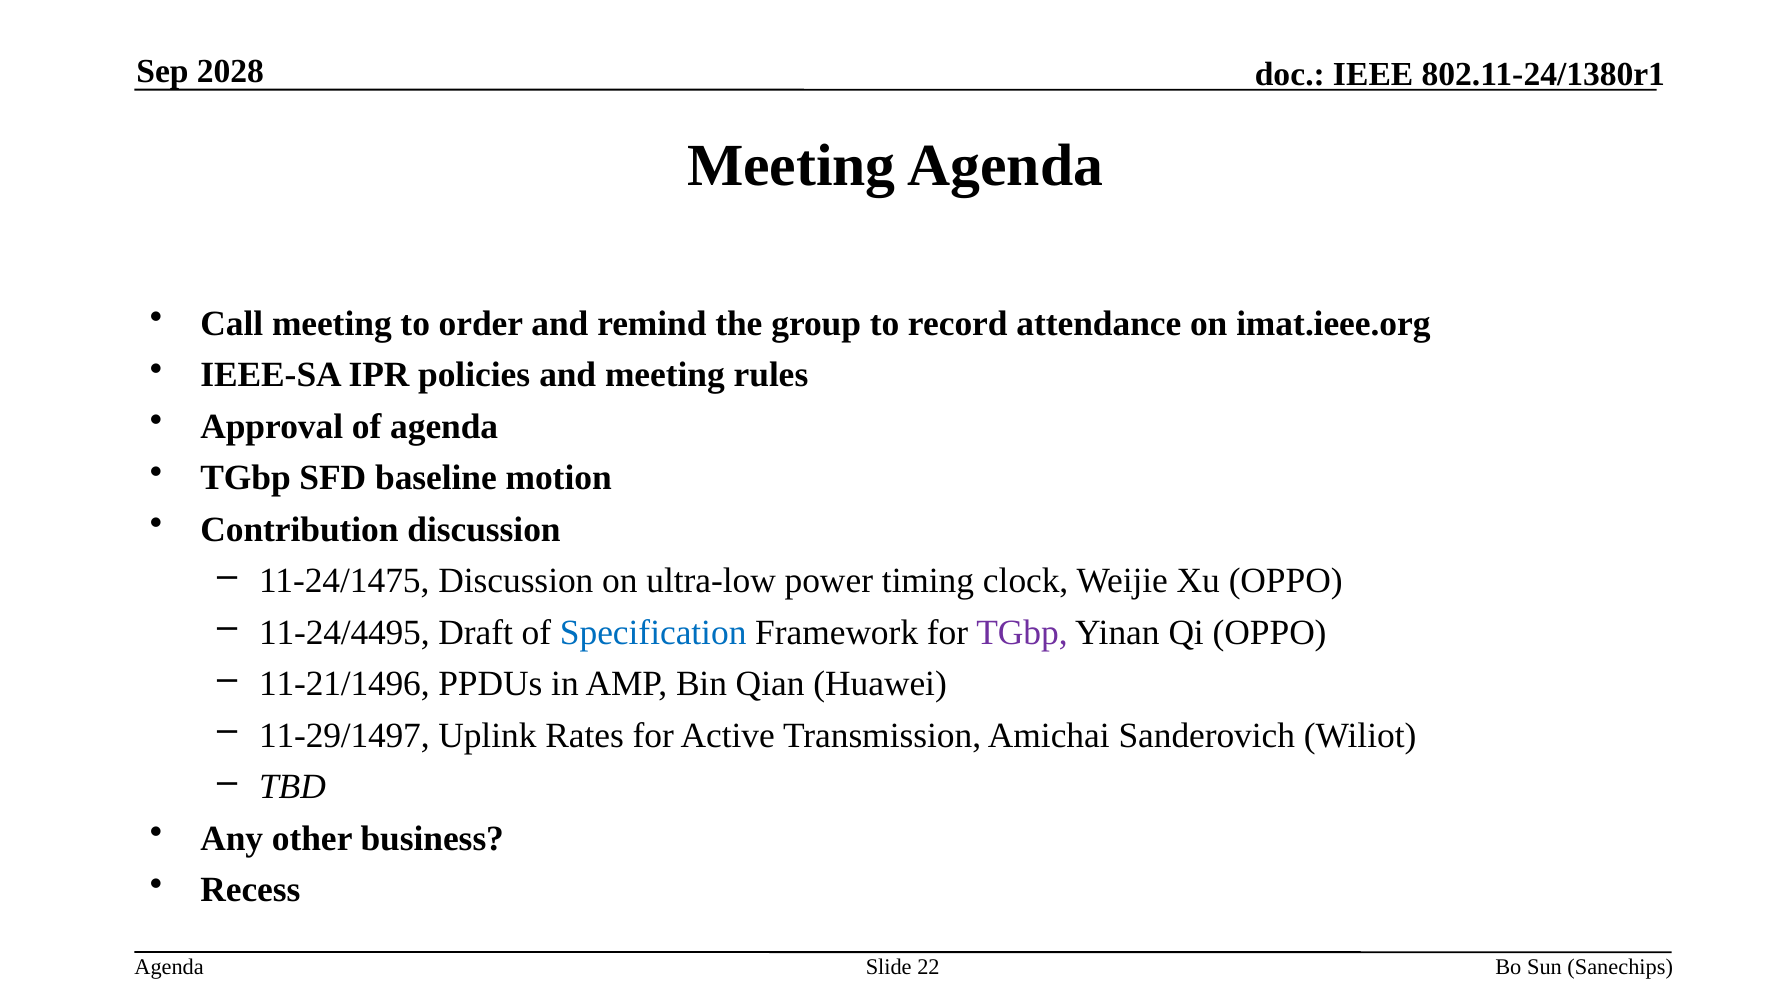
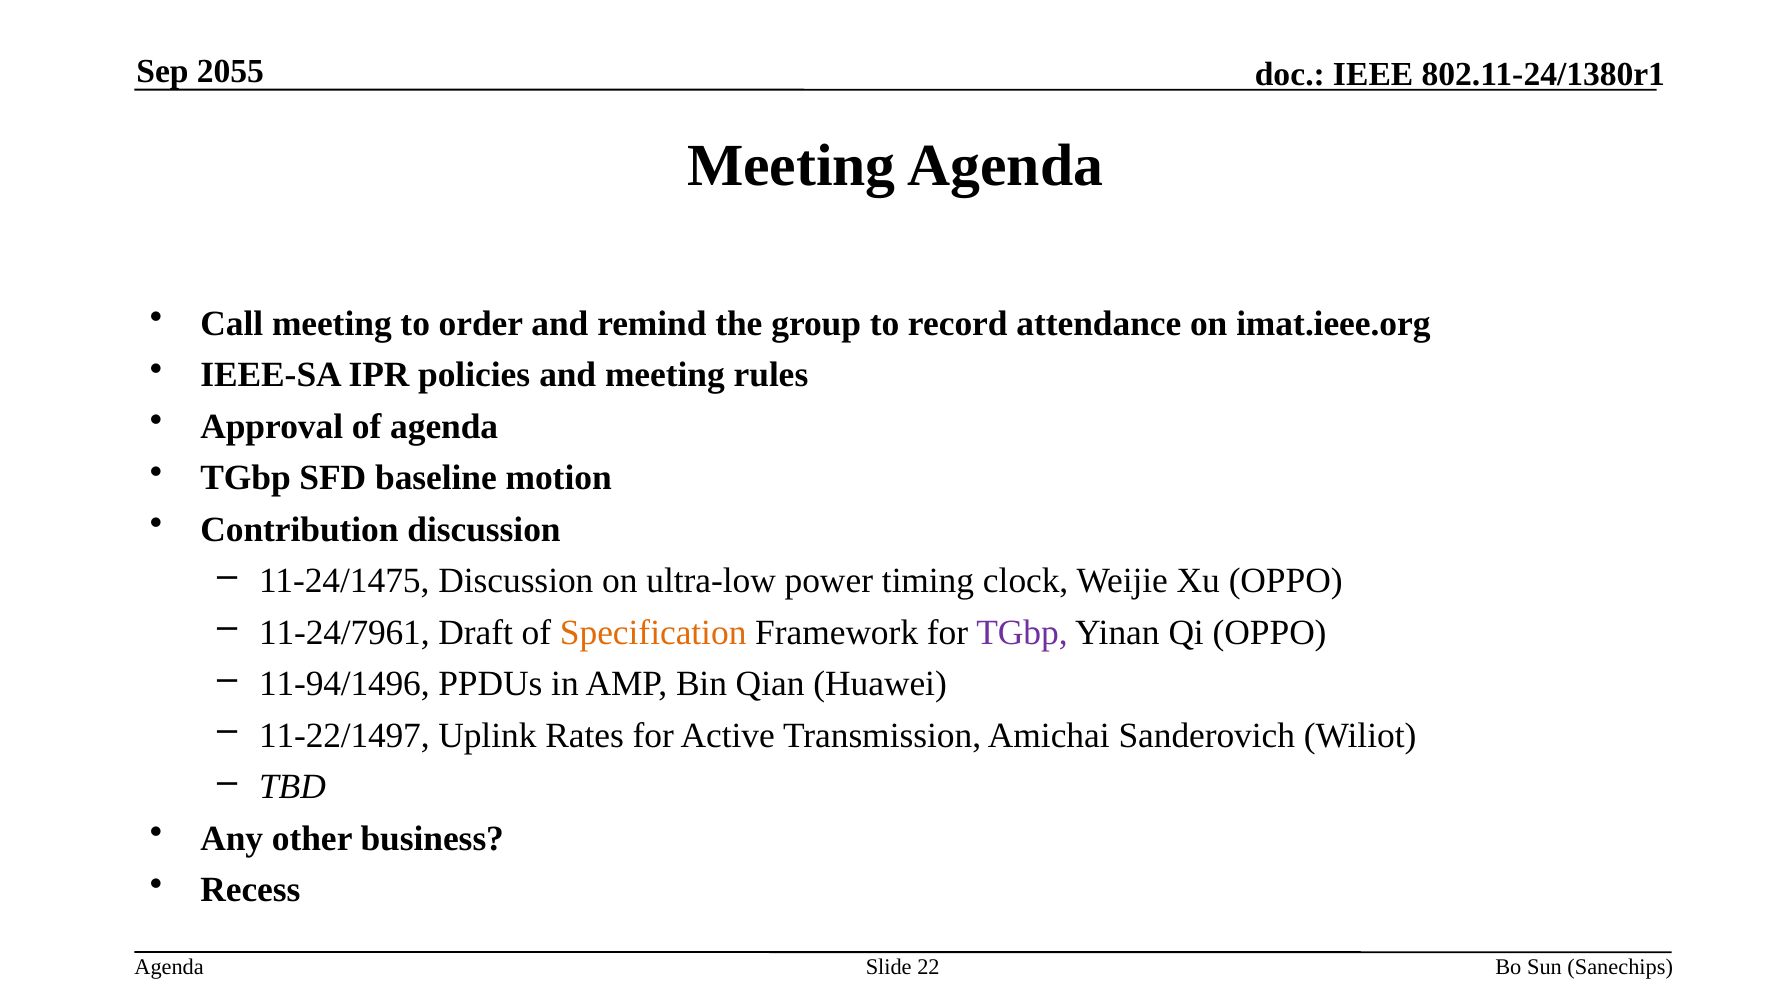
2028: 2028 -> 2055 (230, 71)
11-24/4495: 11-24/4495 -> 11-24/7961 (344, 632)
Specification colour: blue -> orange (653, 632)
11-21/1496: 11-21/1496 -> 11-94/1496 (344, 684)
11-29/1497: 11-29/1497 -> 11-22/1497 (344, 735)
